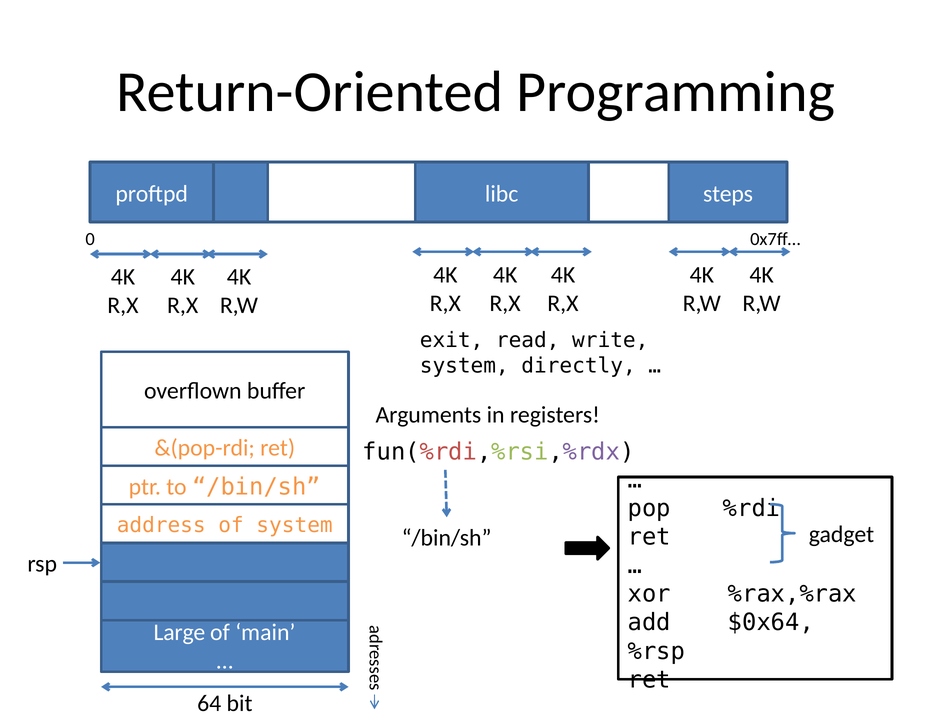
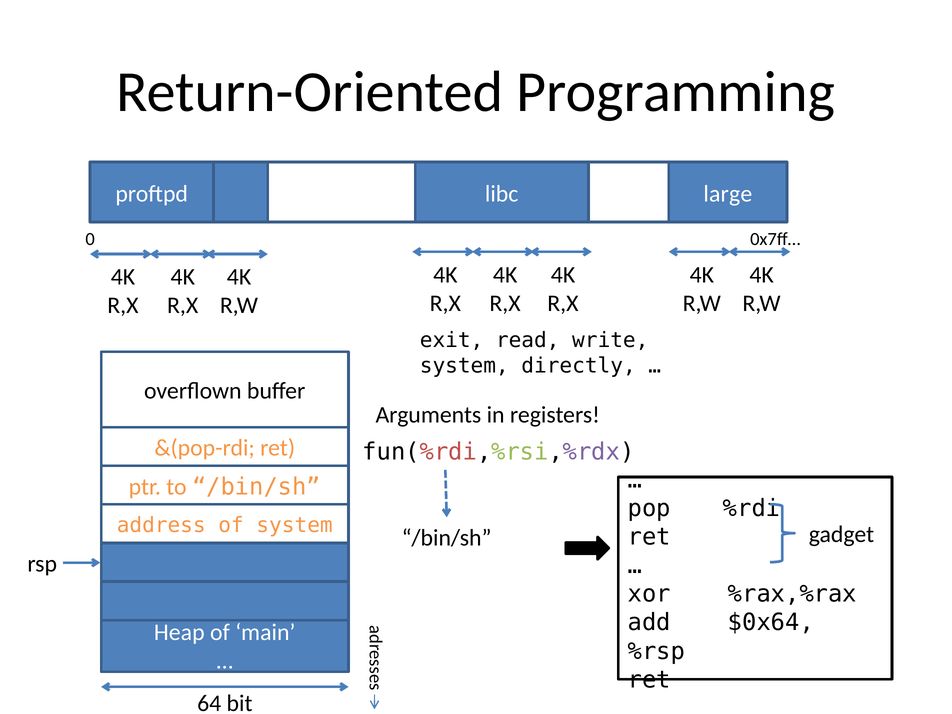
steps: steps -> large (728, 194)
Large: Large -> Heap (179, 632)
